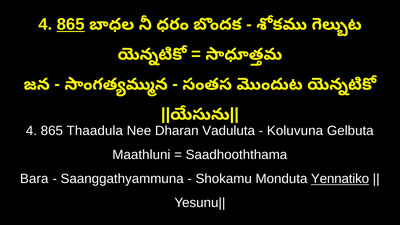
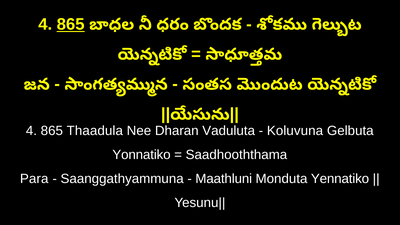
Maathluni: Maathluni -> Yonnatiko (142, 155)
Bara: Bara -> Para (34, 179)
Shokamu: Shokamu -> Maathluni (224, 179)
Yennatiko underline: present -> none (340, 179)
